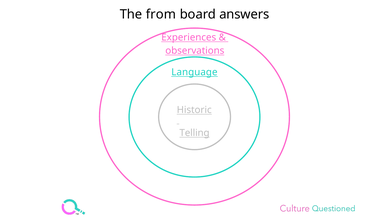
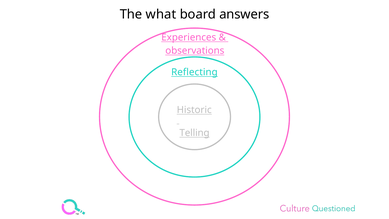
from: from -> what (161, 14)
Language: Language -> Reflecting (194, 72)
